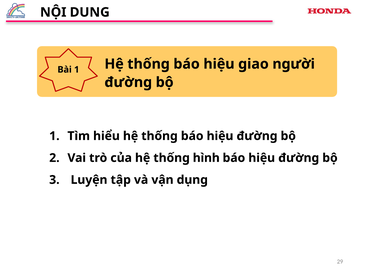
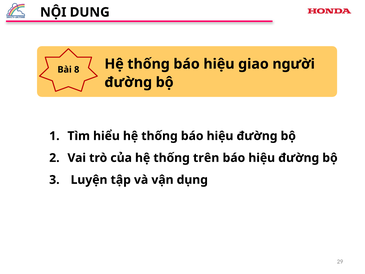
Bài 1: 1 -> 8 (77, 70)
hình: hình -> trên (206, 158)
